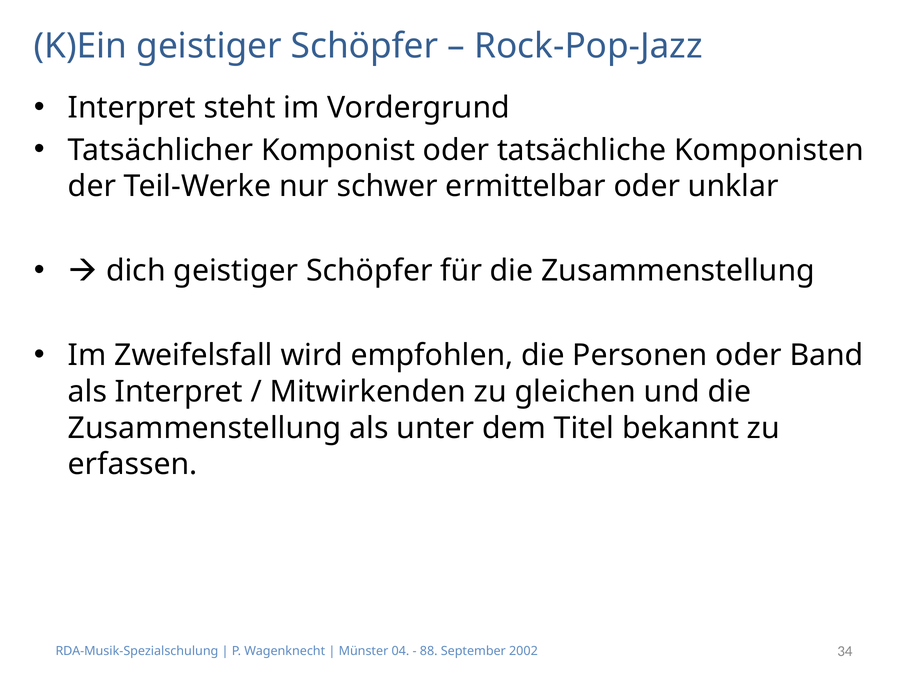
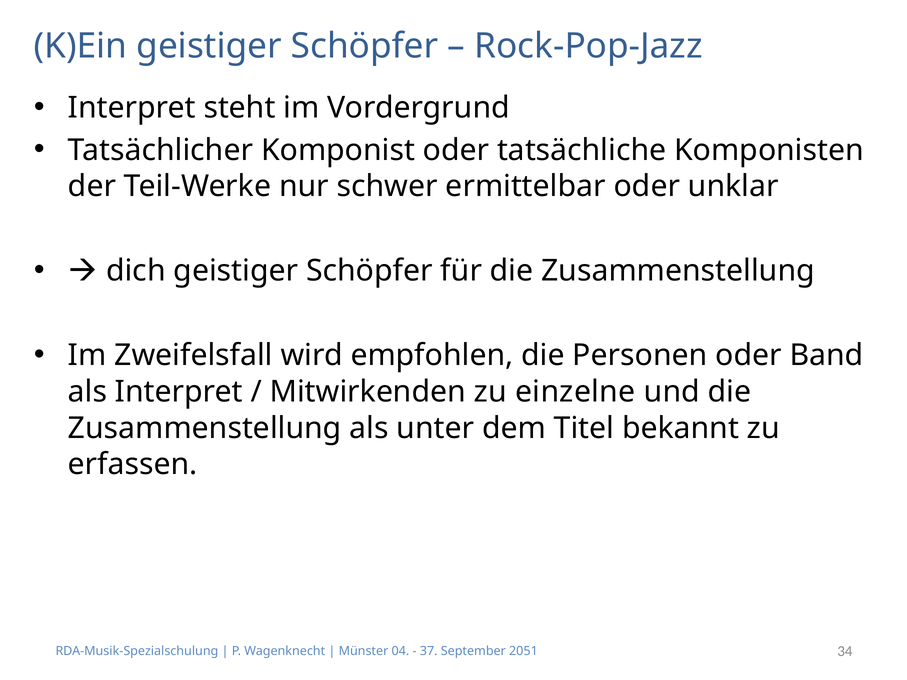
gleichen: gleichen -> einzelne (575, 392)
88: 88 -> 37 (429, 651)
2002: 2002 -> 2051 (523, 651)
